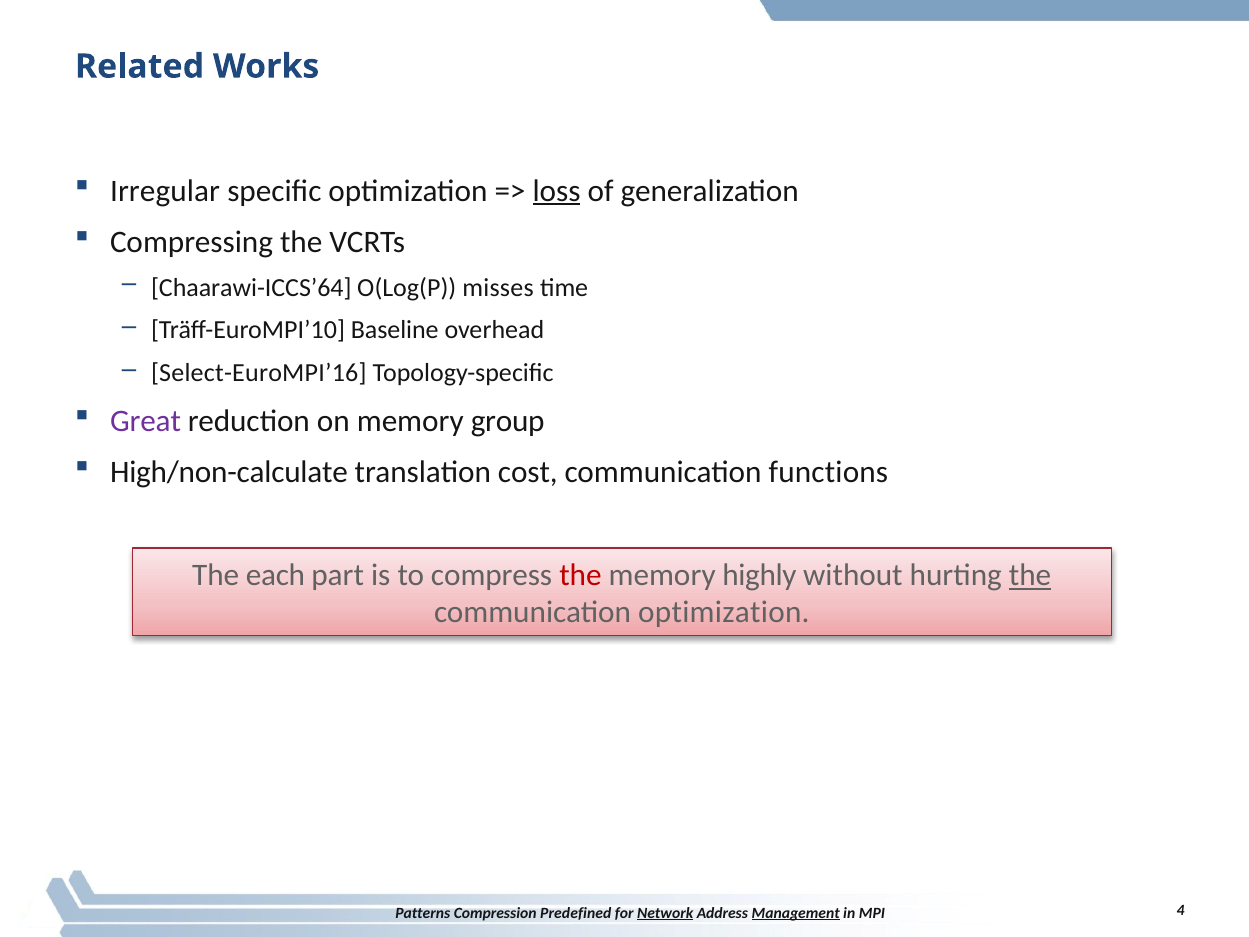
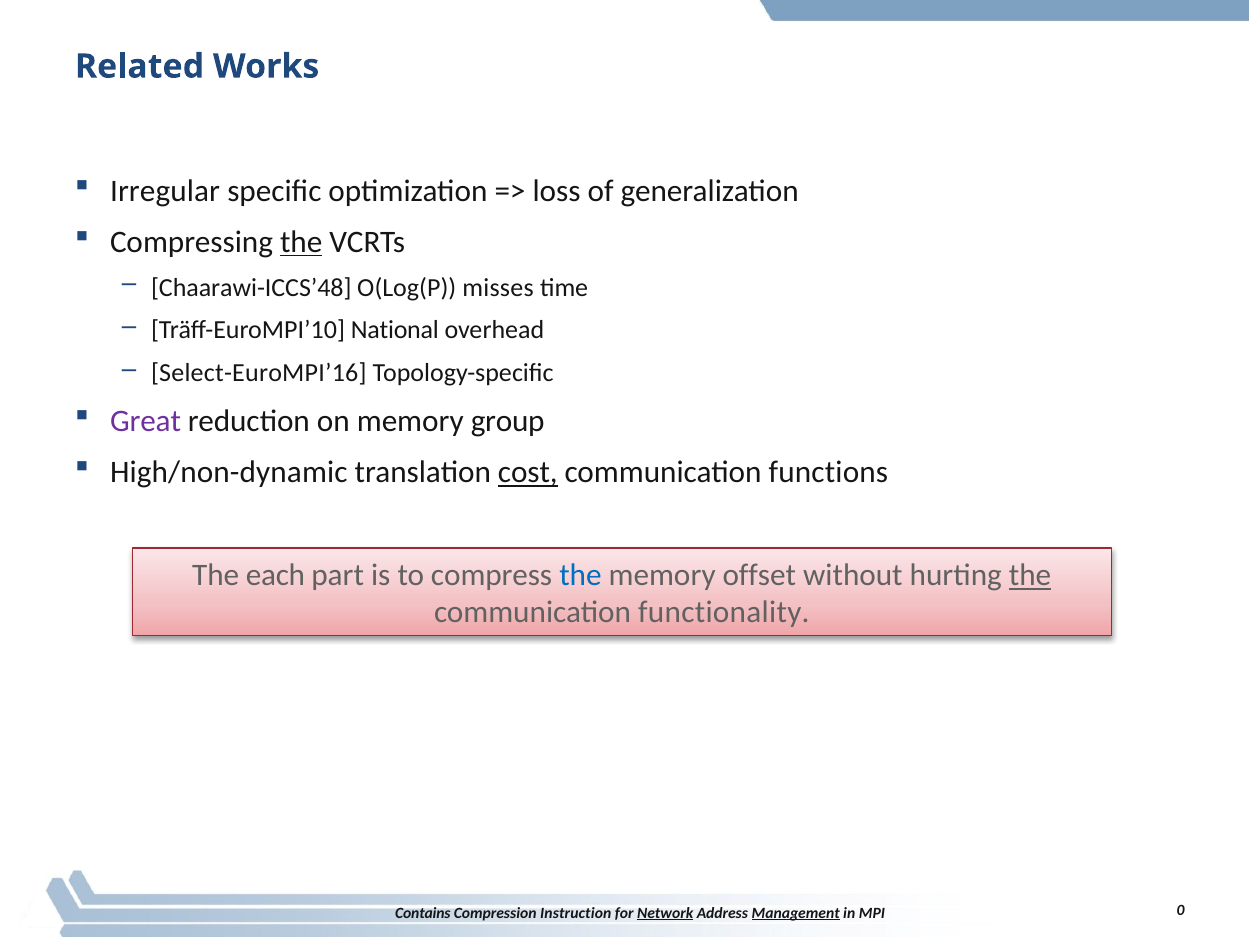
loss underline: present -> none (557, 191)
the underline: none -> present (301, 242)
Chaarawi-ICCS’64: Chaarawi-ICCS’64 -> Chaarawi-ICCS’48 (251, 287)
Baseline: Baseline -> National (395, 330)
High/non-calculate: High/non-calculate -> High/non-dynamic (229, 472)
cost underline: none -> present (528, 472)
the colour: red -> blue (580, 575)
highly: highly -> offset (759, 575)
communication optimization: optimization -> functionality (724, 612)
Patterns: Patterns -> Contains (423, 913)
Predefined: Predefined -> Instruction (576, 913)
4: 4 -> 0 (1181, 911)
